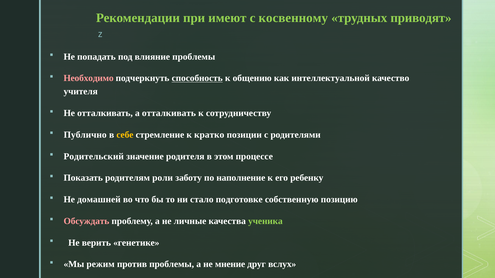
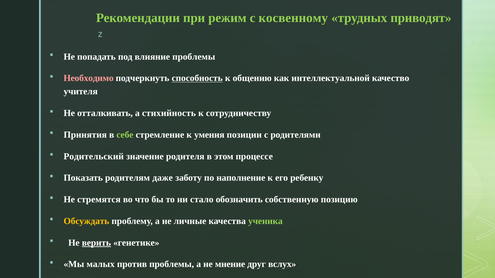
имеют: имеют -> режим (227, 18)
а отталкивать: отталкивать -> стихийность (169, 113)
Публично: Публично -> Принятия (85, 135)
себе colour: yellow -> light green (125, 135)
кратко: кратко -> умения (209, 135)
роли: роли -> даже (163, 178)
домашней: домашней -> стремятся (99, 200)
подготовке: подготовке -> обозначить (239, 200)
Обсуждать colour: pink -> yellow (86, 221)
верить underline: none -> present (96, 243)
режим: режим -> малых (101, 265)
